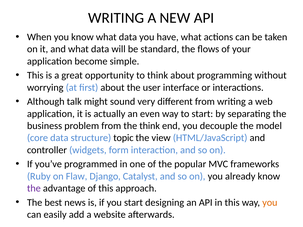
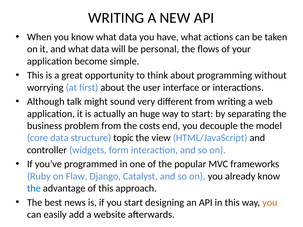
standard: standard -> personal (160, 49)
even: even -> huge (150, 114)
the think: think -> costs (150, 126)
the colour: purple -> blue (34, 189)
